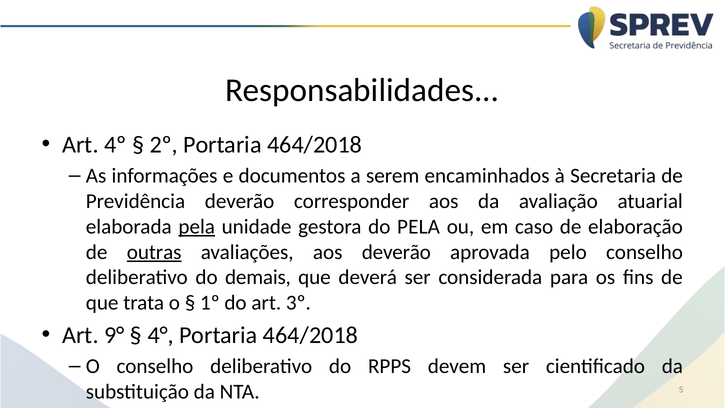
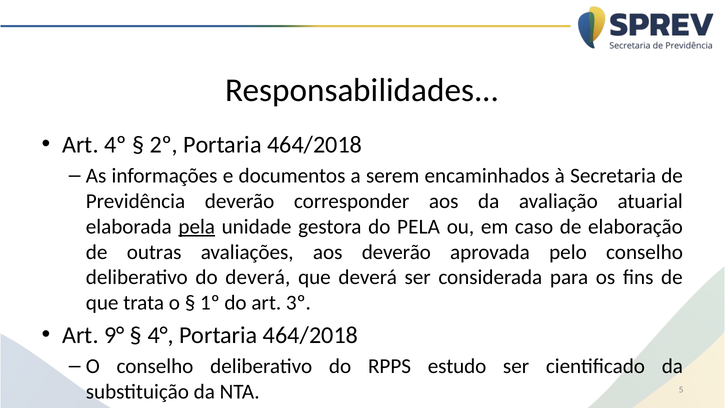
outras underline: present -> none (154, 252)
do demais: demais -> deverá (258, 277)
devem: devem -> estudo (457, 366)
